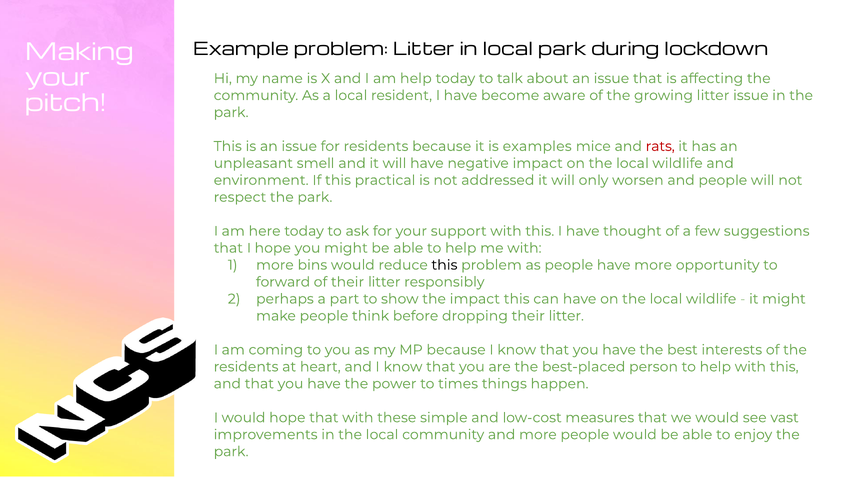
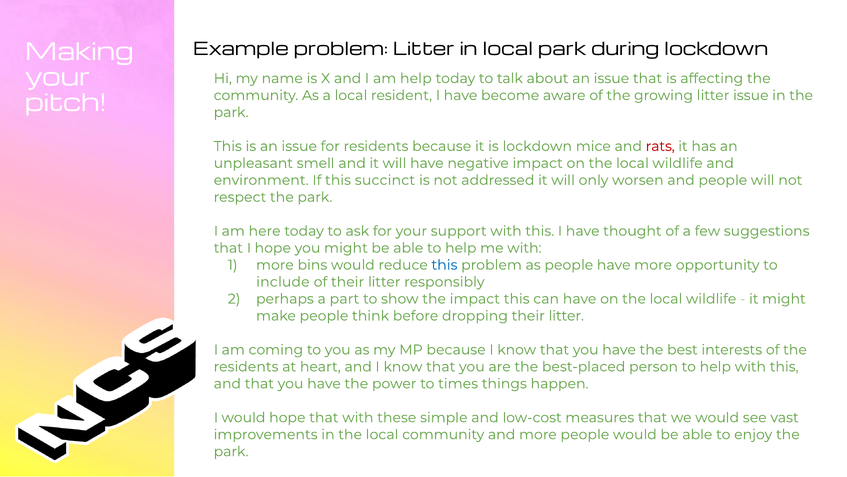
is examples: examples -> lockdown (537, 146)
practical: practical -> succinct (385, 180)
this colour: black -> blue (444, 265)
forward: forward -> include (283, 282)
